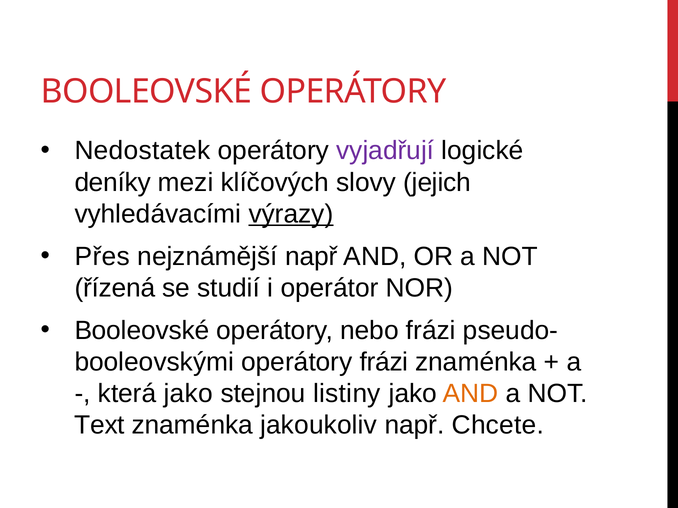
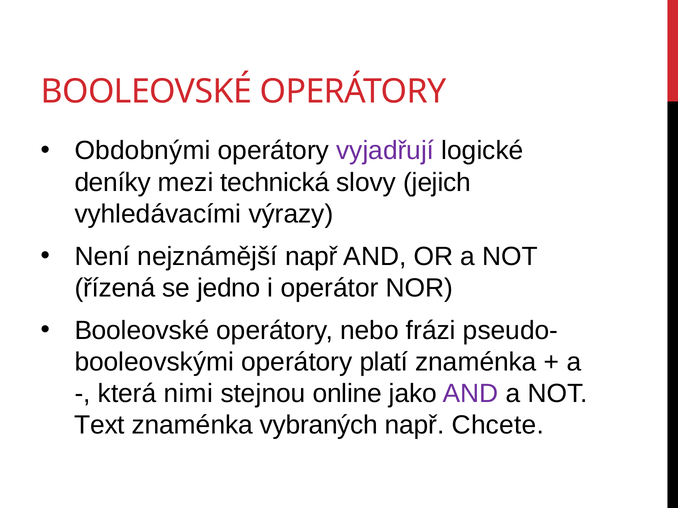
Nedostatek: Nedostatek -> Obdobnými (143, 151)
klíčových: klíčových -> technická (275, 183)
výrazy underline: present -> none (291, 214)
Přes: Přes -> Není (102, 257)
studií: studií -> jedno (229, 288)
operátory frázi: frázi -> platí (384, 362)
která jako: jako -> nimi (188, 394)
listiny: listiny -> online (347, 394)
AND colour: orange -> purple (471, 394)
jakoukoliv: jakoukoliv -> vybraných (319, 425)
